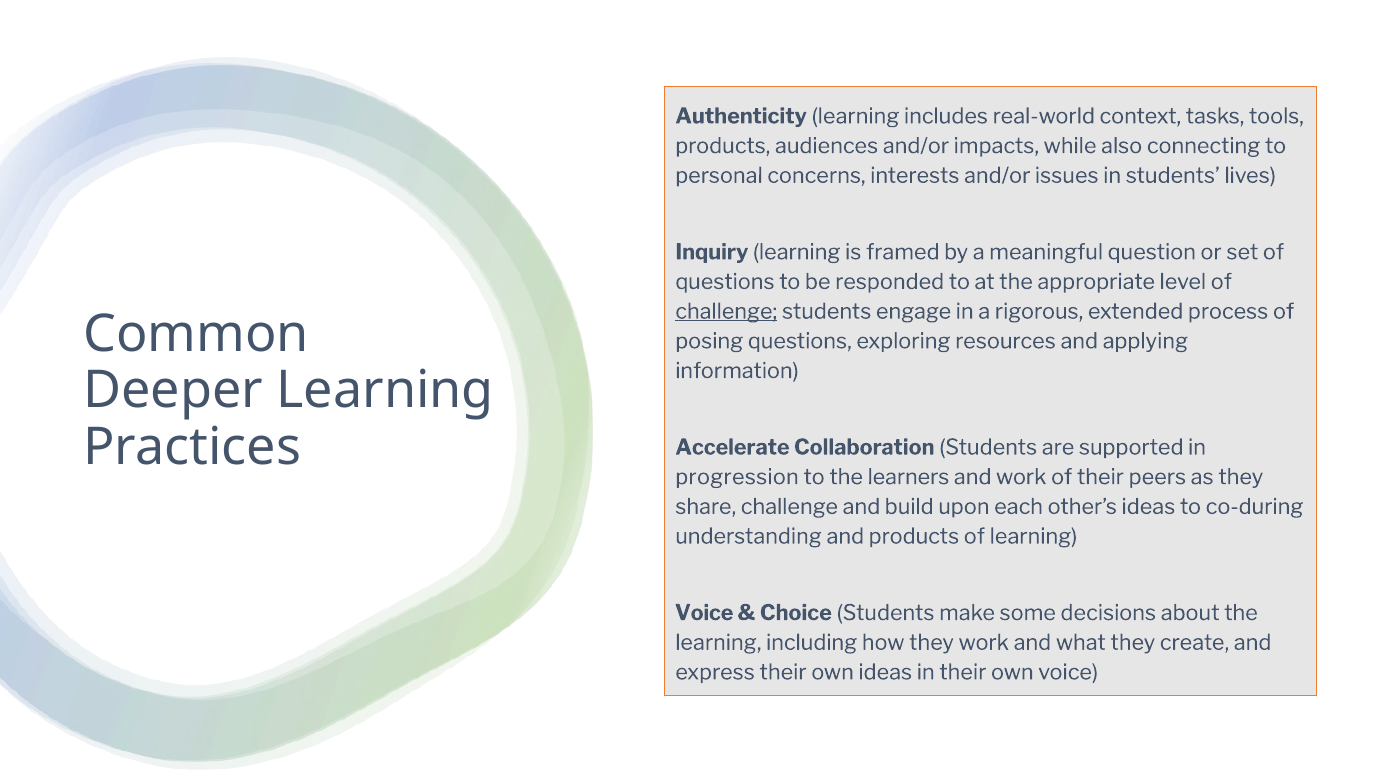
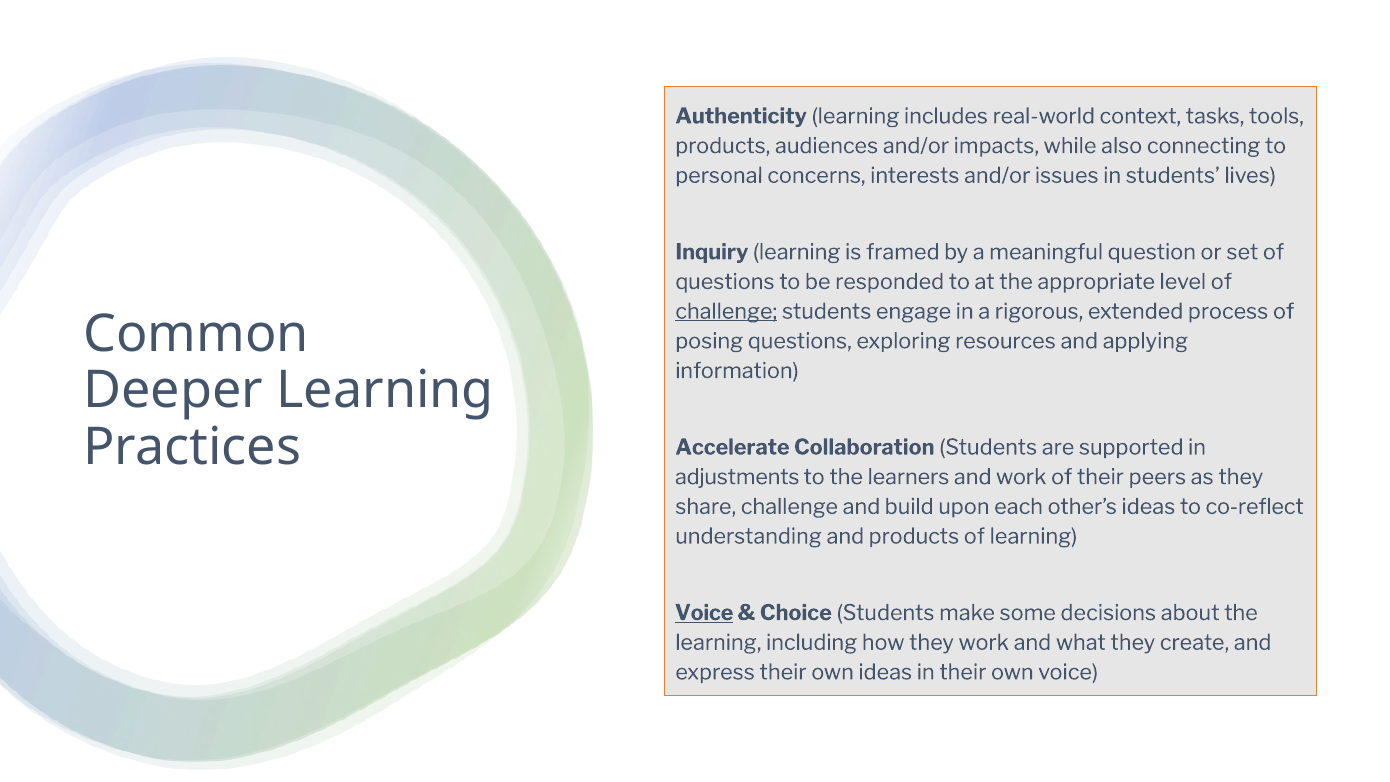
progression: progression -> adjustments (737, 477)
co-during: co-during -> co-reflect (1255, 507)
Voice underline: none -> present (704, 613)
